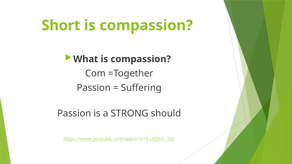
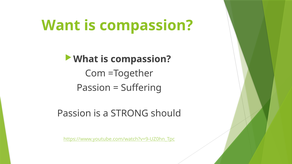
Short: Short -> Want (61, 25)
